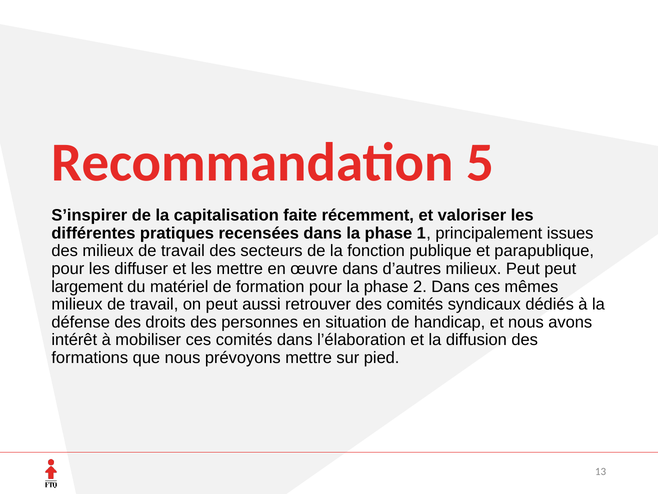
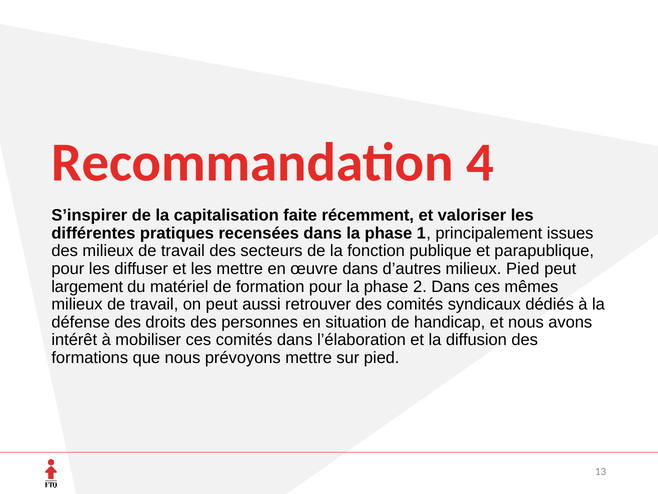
5: 5 -> 4 (480, 162)
milieux Peut: Peut -> Pied (523, 269)
